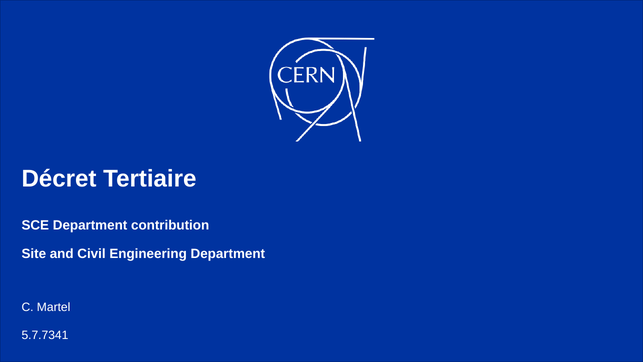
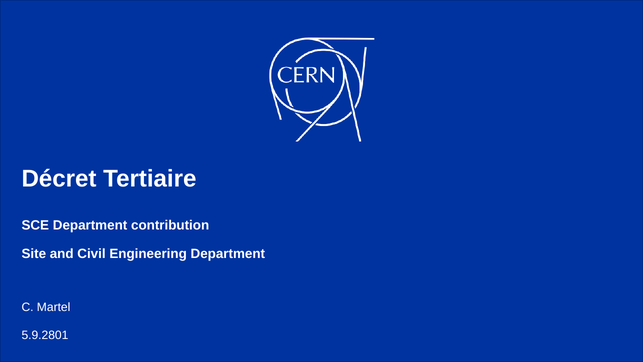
5.7.7341: 5.7.7341 -> 5.9.2801 (45, 335)
